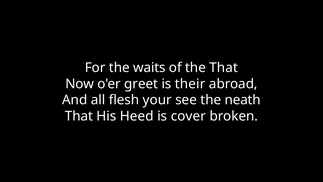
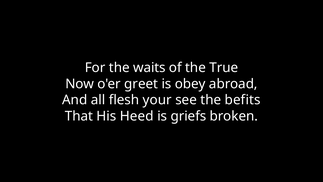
the That: That -> True (224, 68)
their: their -> obey (190, 84)
neath: neath -> befits (243, 100)
cover: cover -> griefs (188, 116)
